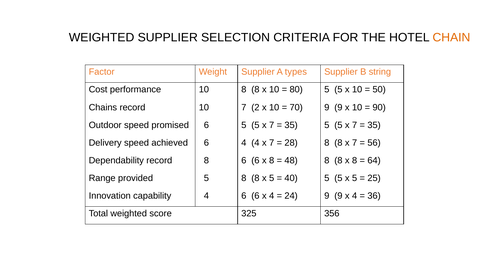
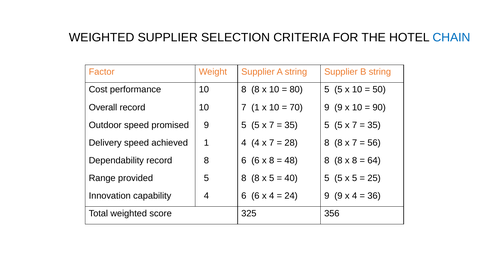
CHAIN colour: orange -> blue (451, 38)
A types: types -> string (296, 72)
Chains: Chains -> Overall (103, 107)
7 2: 2 -> 1 (255, 107)
promised 6: 6 -> 9 (206, 125)
achieved 6: 6 -> 1 (206, 143)
